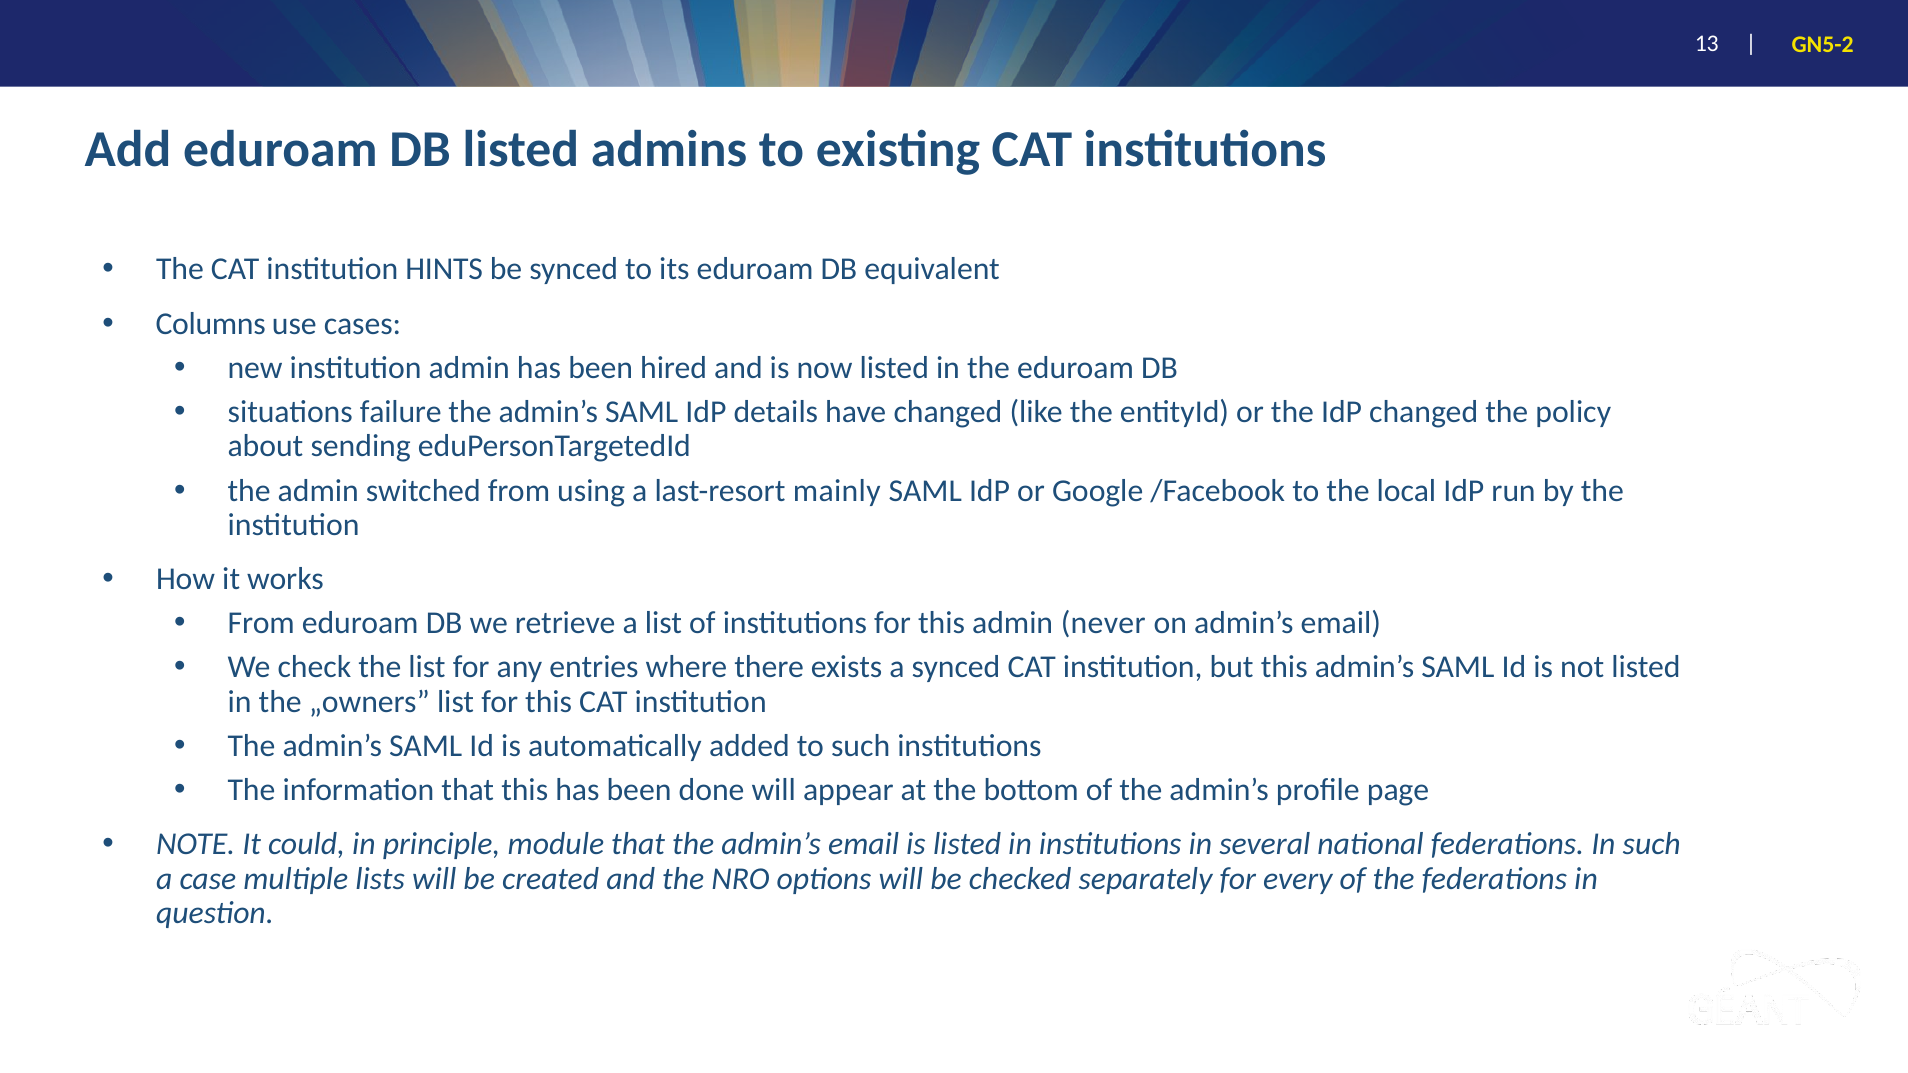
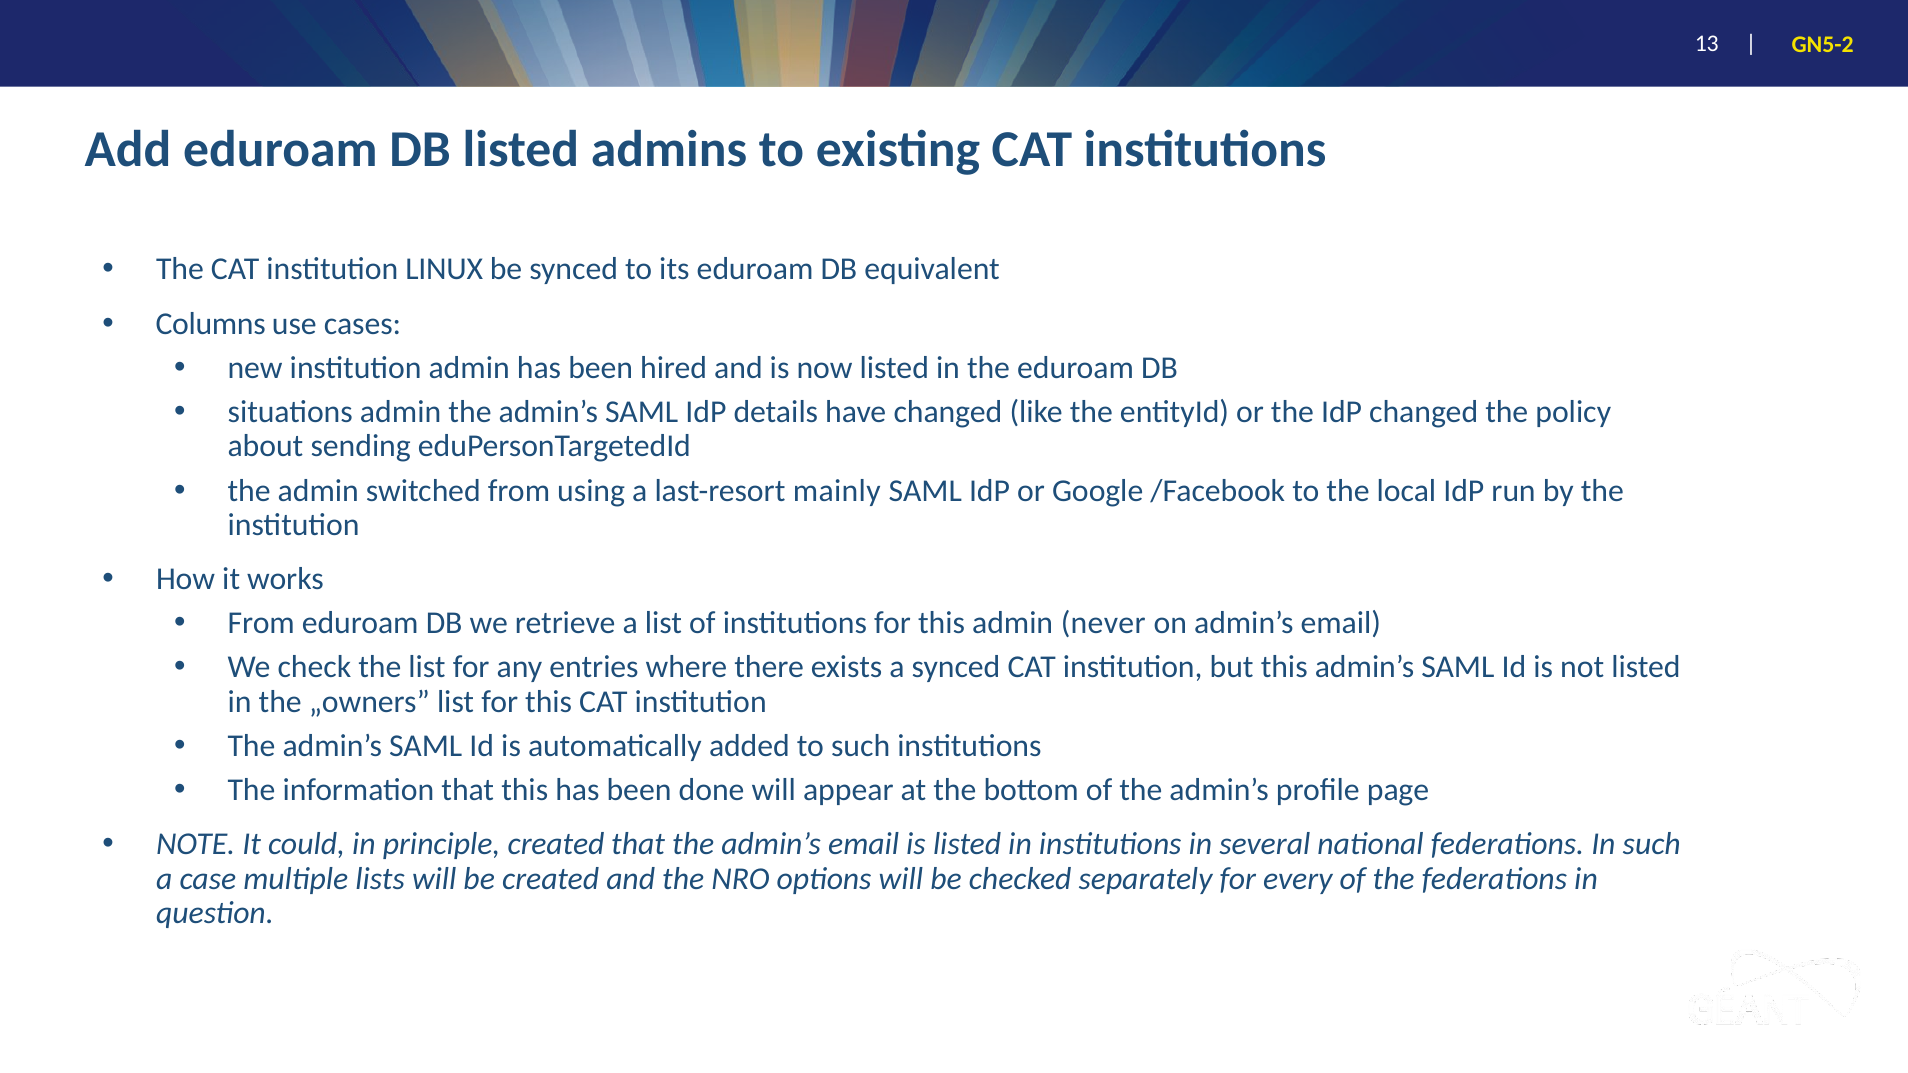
HINTS: HINTS -> LINUX (444, 269)
situations failure: failure -> admin (401, 412)
principle module: module -> created (556, 845)
